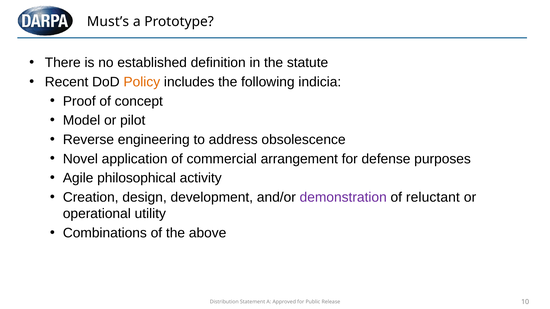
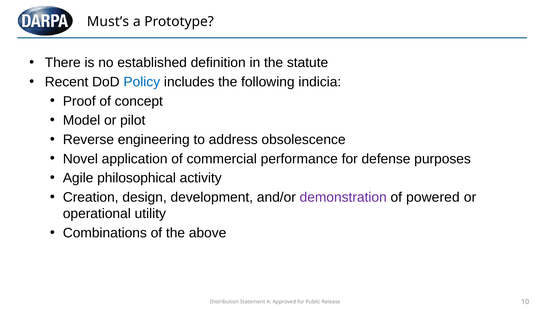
Policy colour: orange -> blue (142, 82)
arrangement: arrangement -> performance (299, 159)
reluctant: reluctant -> powered (433, 198)
